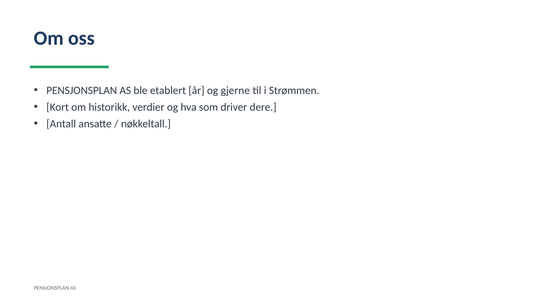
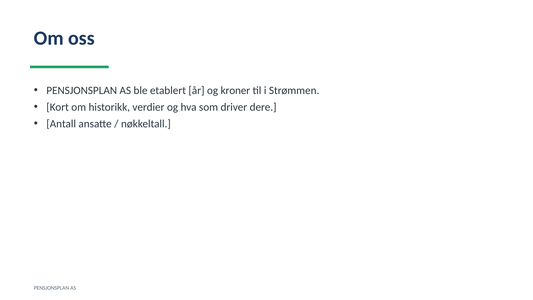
gjerne: gjerne -> kroner (235, 90)
